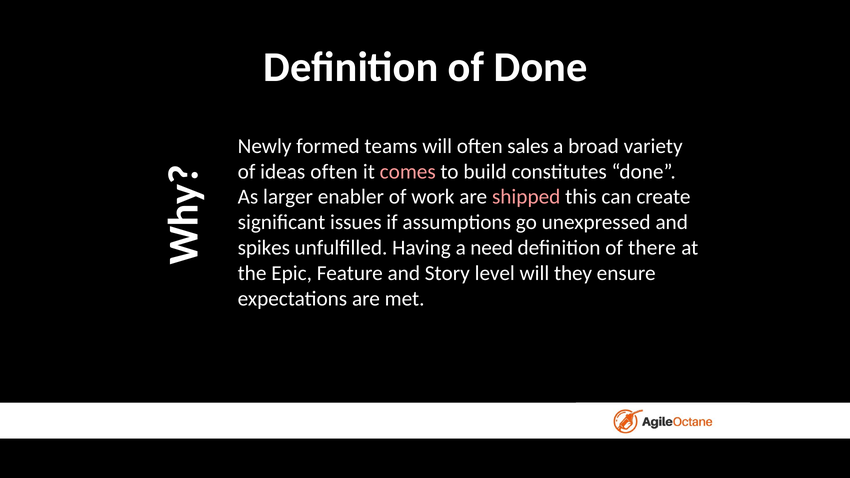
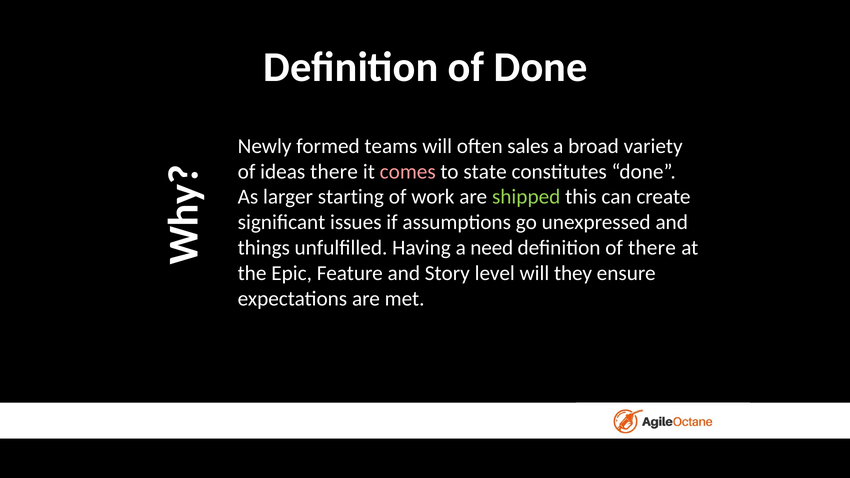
ideas often: often -> there (334, 172)
build: build -> state (485, 172)
enabler: enabler -> starting (351, 197)
shipped colour: pink -> light green (526, 197)
spikes: spikes -> things (264, 248)
